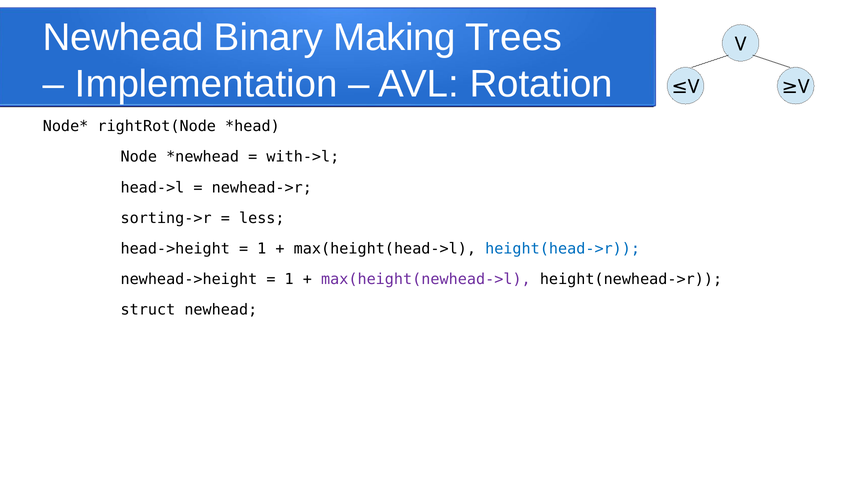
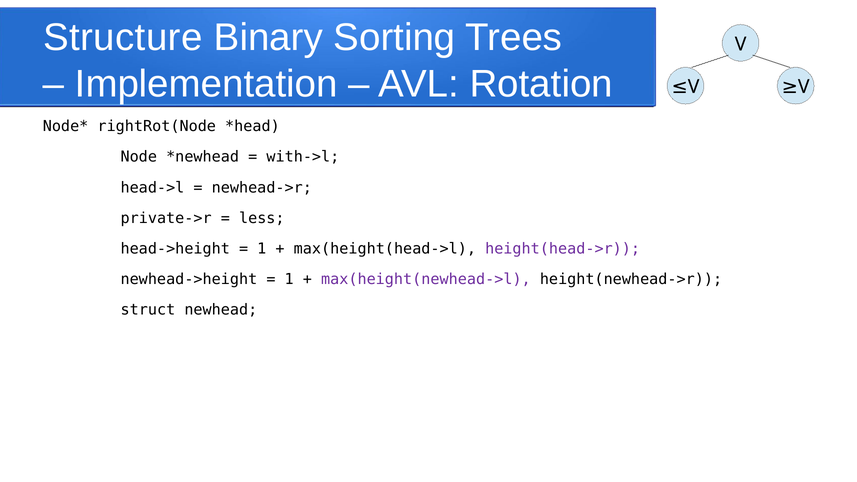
Newhead: Newhead -> Structure (123, 38)
Making: Making -> Sorting (394, 38)
sorting->r: sorting->r -> private->r (166, 218)
height(head->r colour: blue -> purple (563, 249)
